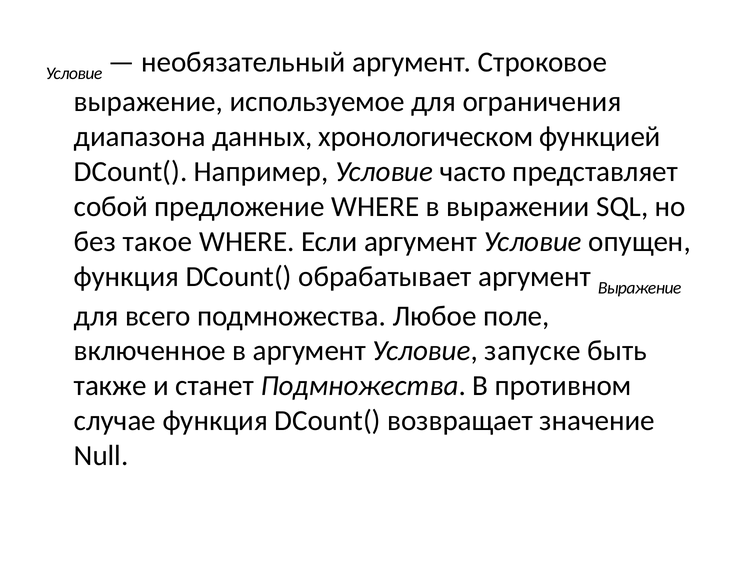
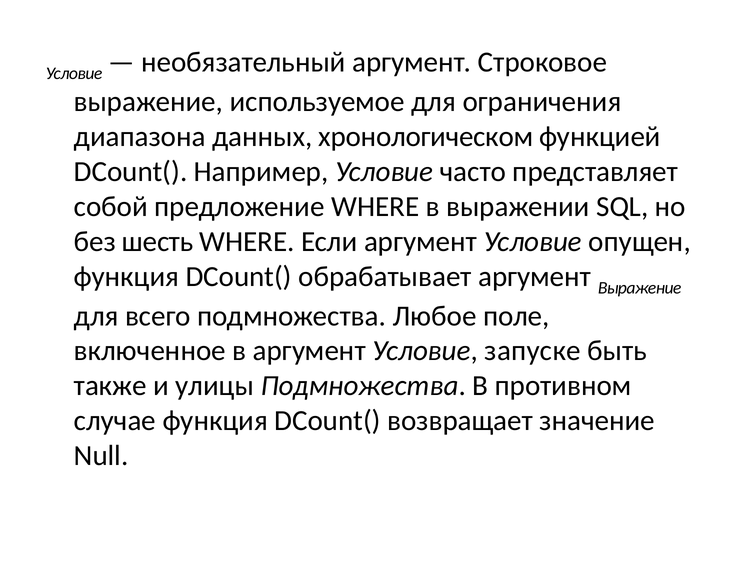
такое: такое -> шесть (158, 241)
станет: станет -> улицы (215, 386)
